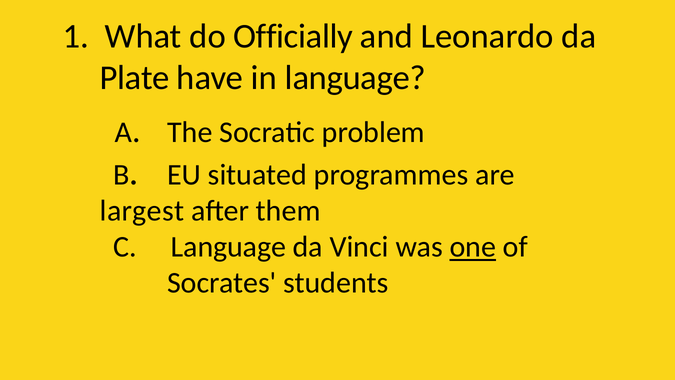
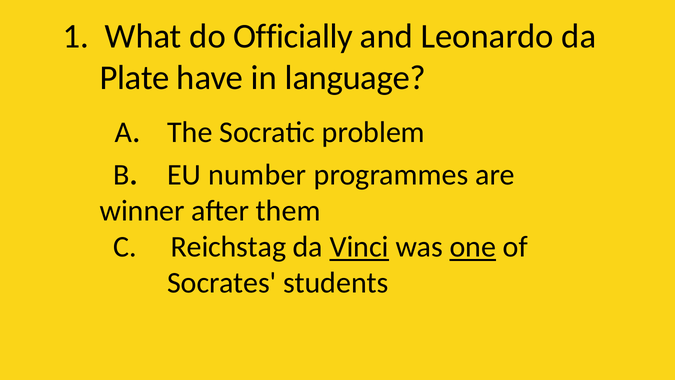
situated: situated -> number (257, 175)
largest: largest -> winner (142, 211)
C Language: Language -> Reichstag (228, 247)
Vinci underline: none -> present (359, 247)
